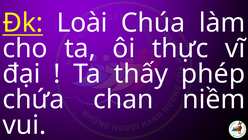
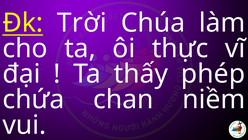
Loài: Loài -> Trời (82, 23)
